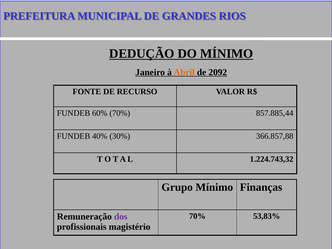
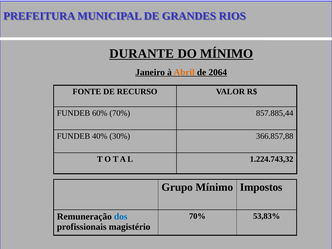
DEDUÇÃO: DEDUÇÃO -> DURANTE (142, 54)
2092: 2092 -> 2064 (218, 72)
Finanças: Finanças -> Impostos (261, 187)
dos colour: purple -> blue (121, 217)
